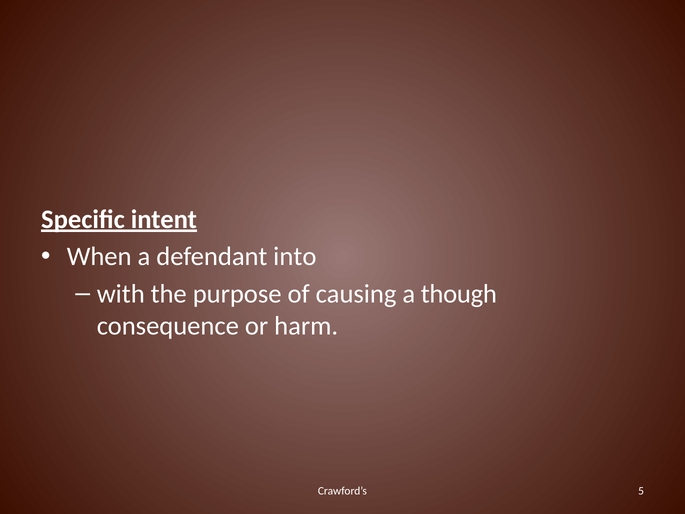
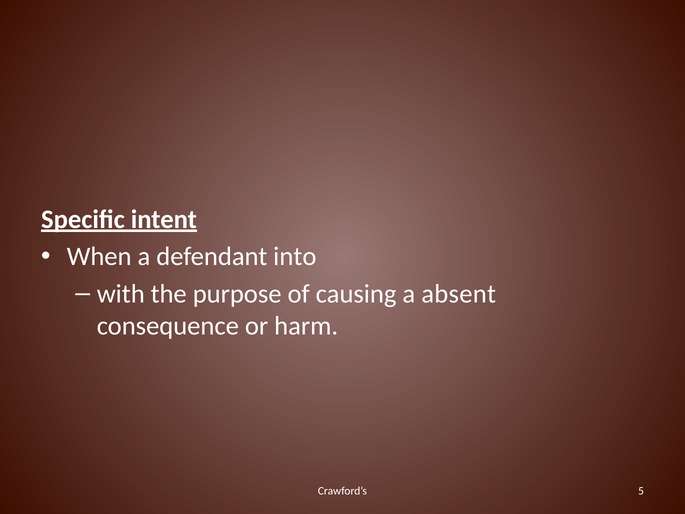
though: though -> absent (459, 294)
